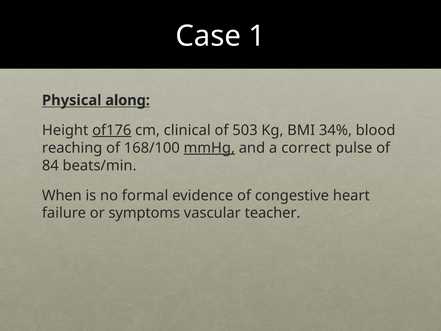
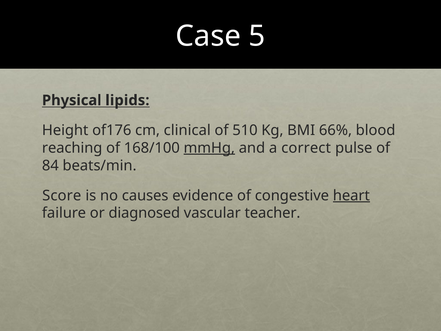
1: 1 -> 5 (257, 36)
along: along -> lipids (127, 100)
of176 underline: present -> none (112, 130)
503: 503 -> 510 (245, 130)
34%: 34% -> 66% (335, 130)
When: When -> Score (62, 195)
formal: formal -> causes (145, 195)
heart underline: none -> present (351, 195)
symptoms: symptoms -> diagnosed (144, 213)
